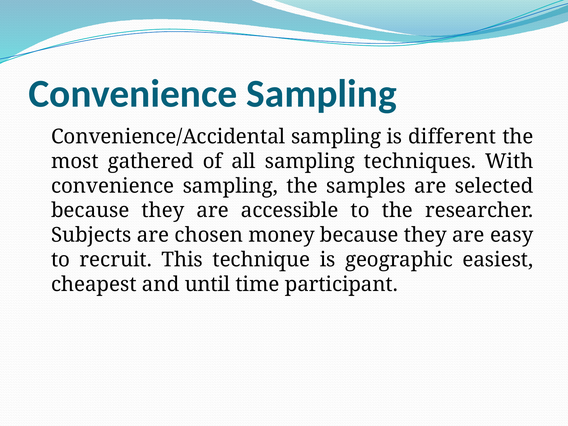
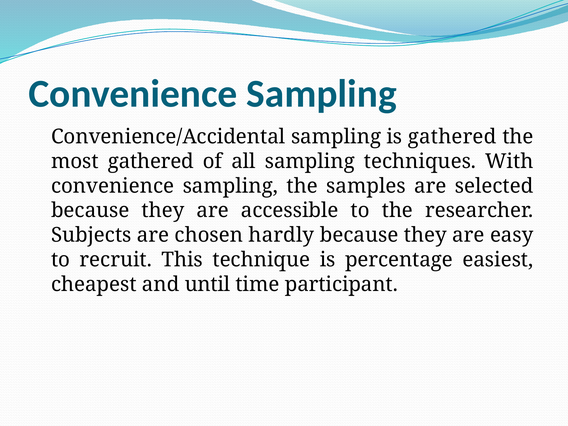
is different: different -> gathered (452, 137)
money: money -> hardly (281, 235)
geographic: geographic -> percentage (399, 260)
